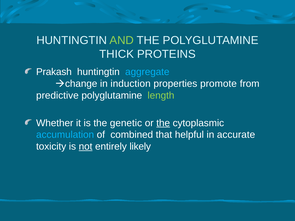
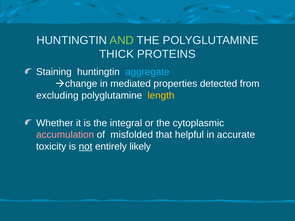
Prakash: Prakash -> Staining (54, 72)
induction: induction -> mediated (131, 84)
promote: promote -> detected (219, 84)
predictive: predictive -> excluding (57, 96)
length colour: light green -> yellow (161, 96)
genetic: genetic -> integral (126, 123)
the underline: present -> none (163, 123)
accumulation colour: light blue -> pink (65, 135)
combined: combined -> misfolded (132, 135)
